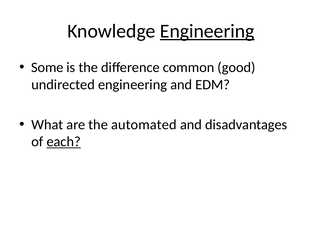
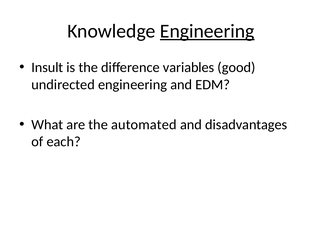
Some: Some -> Insult (47, 68)
common: common -> variables (189, 68)
each underline: present -> none (64, 142)
